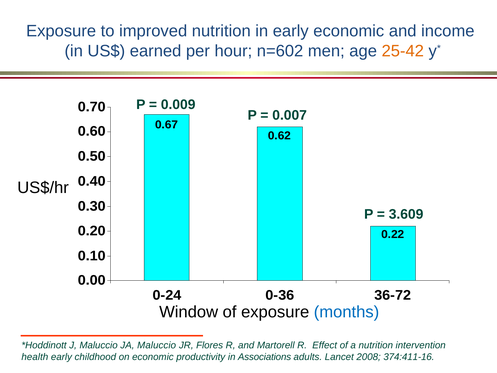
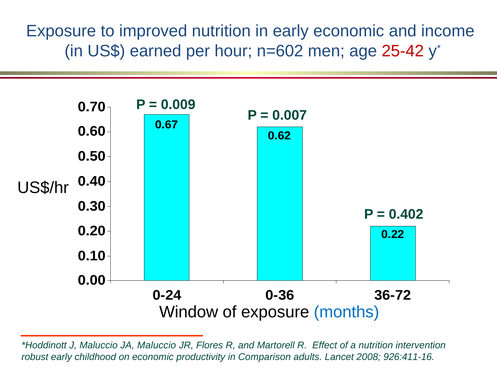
25-42 colour: orange -> red (403, 51)
3.609: 3.609 -> 0.402 (406, 214)
health: health -> robust (35, 357)
Associations: Associations -> Comparison (264, 357)
374:411-16: 374:411-16 -> 926:411-16 (409, 357)
